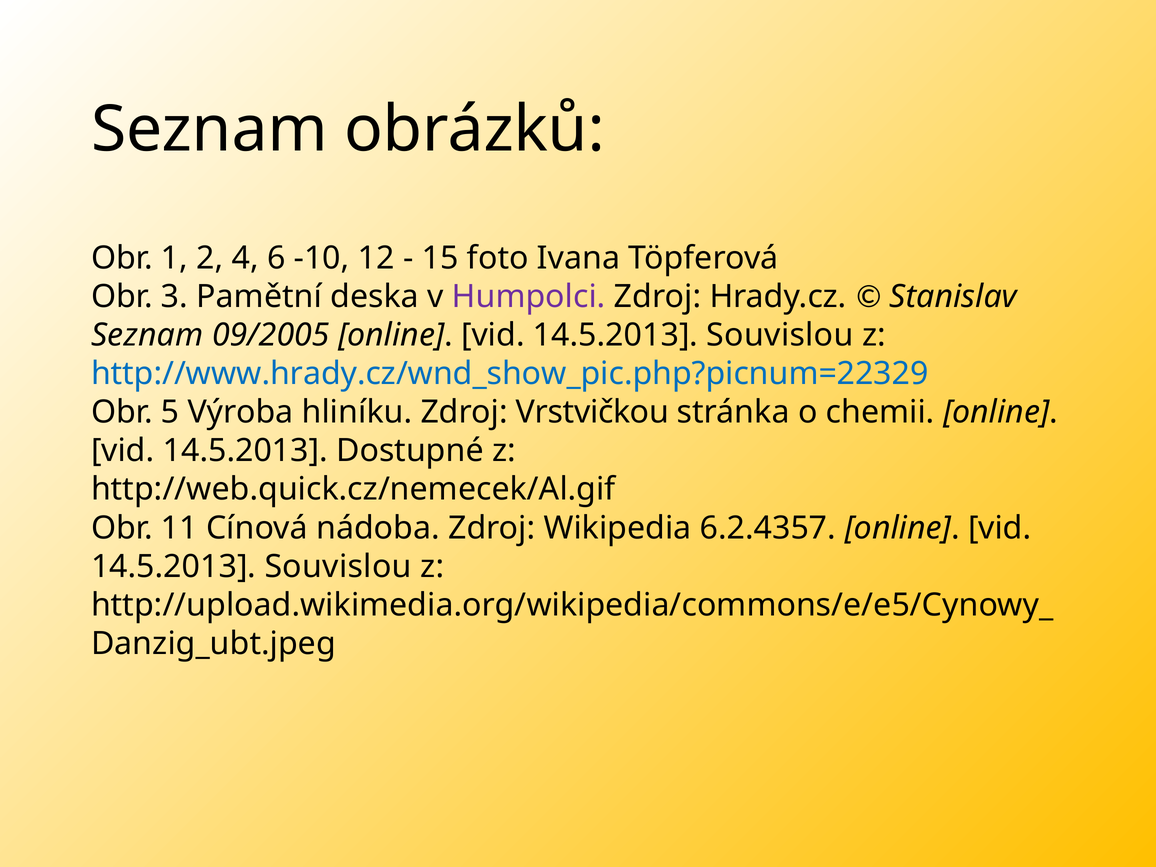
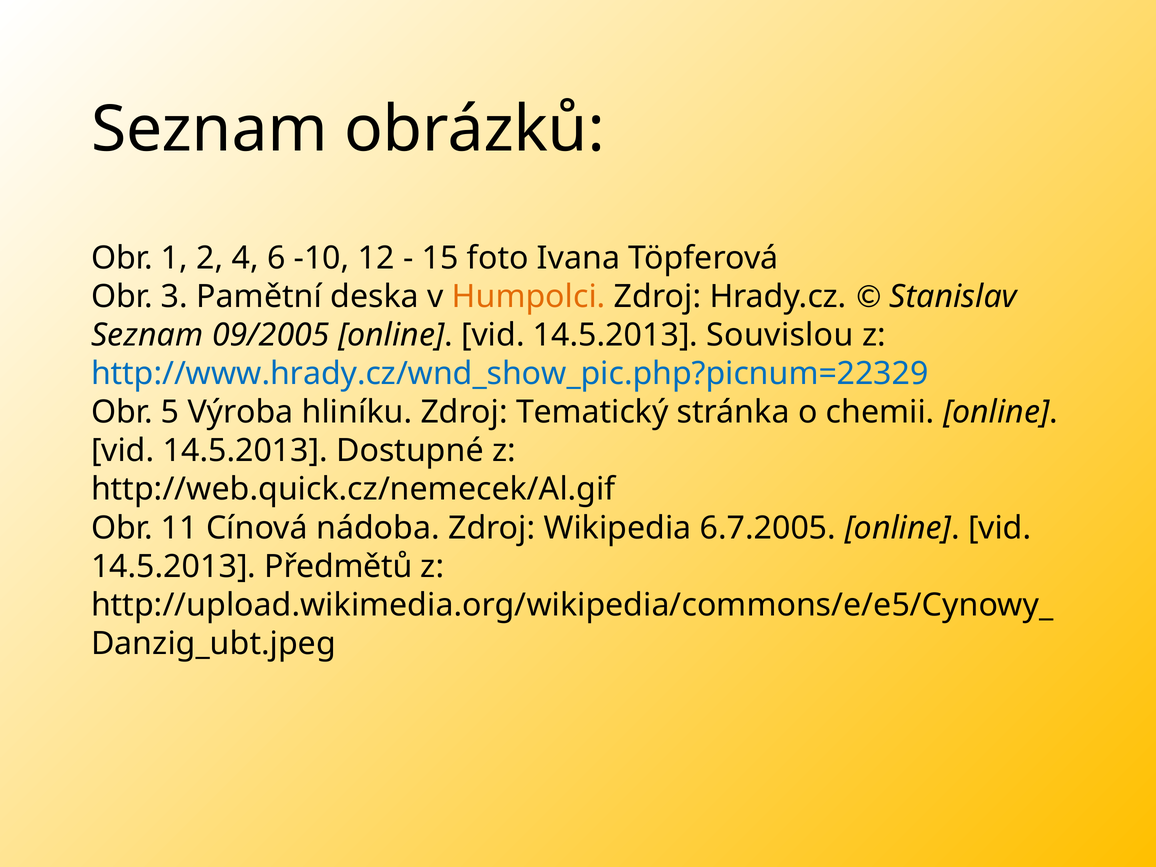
Humpolci colour: purple -> orange (529, 297)
Vrstvičkou: Vrstvičkou -> Tematický (592, 412)
6.2.4357: 6.2.4357 -> 6.7.2005 (768, 528)
Souvislou: Souvislou -> Předmětů (338, 566)
